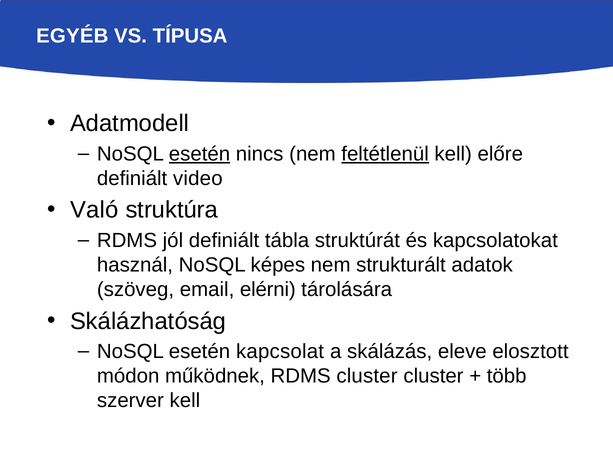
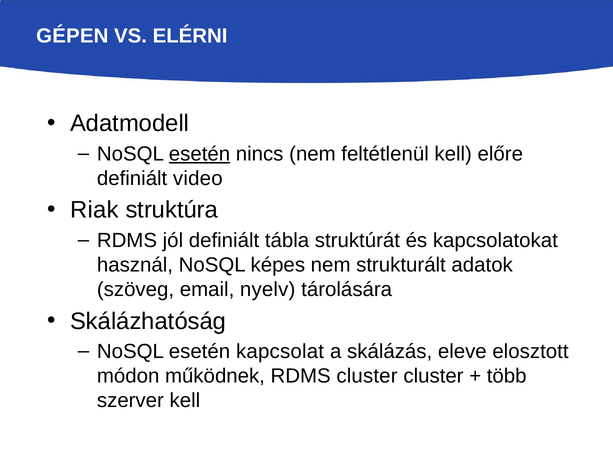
EGYÉB: EGYÉB -> GÉPEN (72, 36)
TÍPUSA: TÍPUSA -> ELÉRNI (190, 36)
feltétlenül underline: present -> none (385, 154)
Való: Való -> Riak (94, 210)
elérni: elérni -> nyelv (268, 289)
